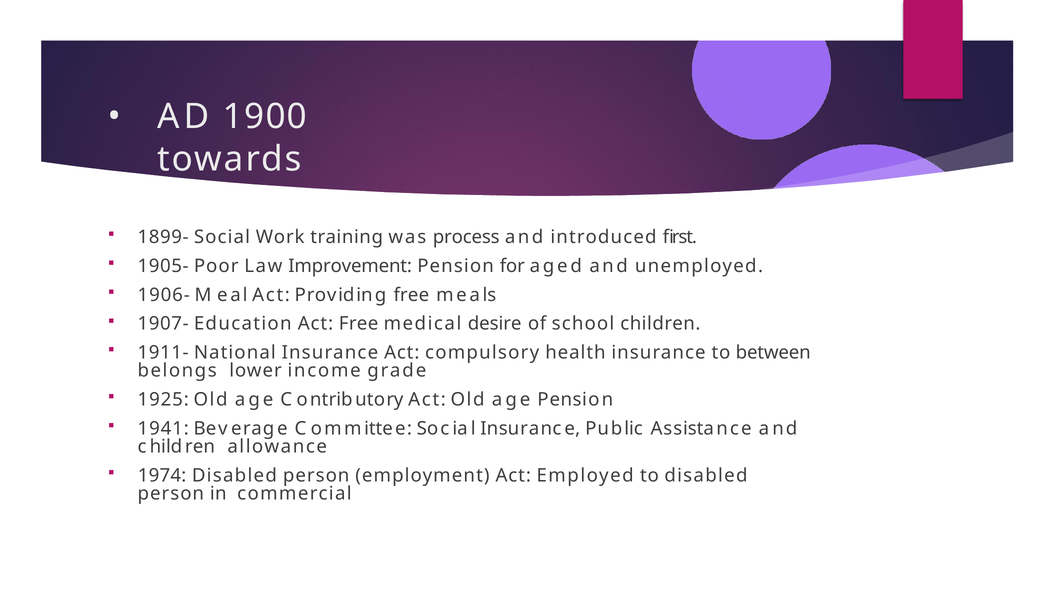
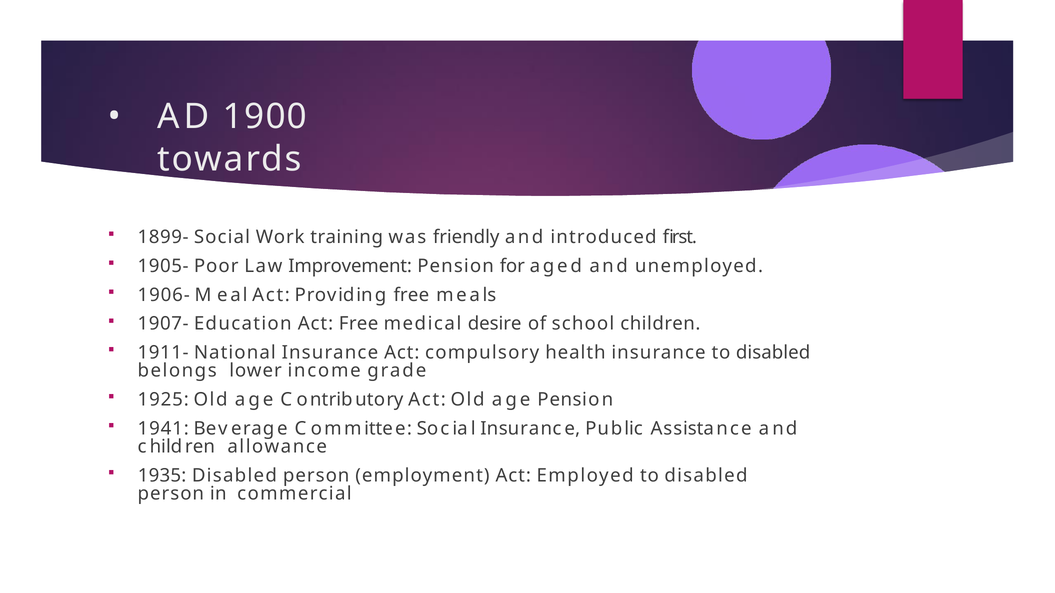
process: process -> friendly (466, 237)
insurance to between: between -> disabled (773, 353)
1974: 1974 -> 1935 (162, 476)
